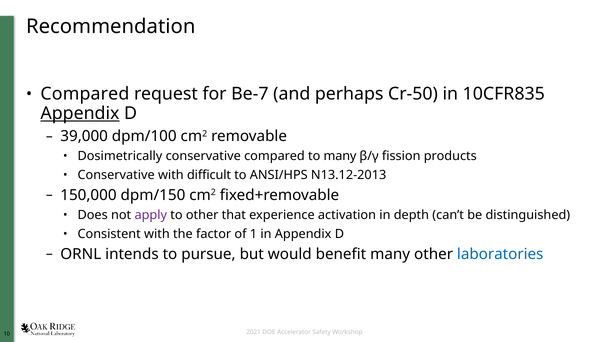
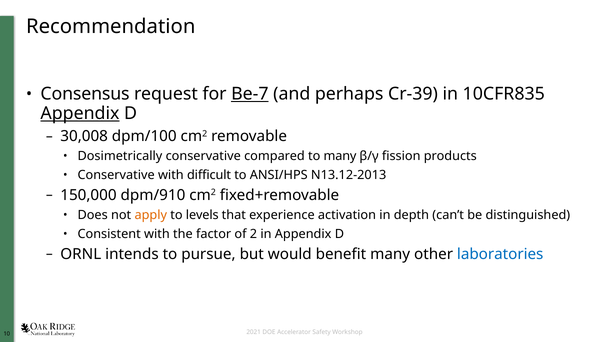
Compared: Compared -> Consensus (85, 94)
Be-7 underline: none -> present (250, 94)
Cr-50: Cr-50 -> Cr-39 (413, 94)
39,000: 39,000 -> 30,008 (84, 136)
dpm/150: dpm/150 -> dpm/910 (153, 195)
apply colour: purple -> orange (151, 215)
to other: other -> levels (202, 215)
1: 1 -> 2 (253, 234)
